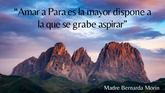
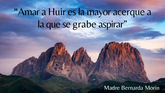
Para: Para -> Huir (57, 12)
dispone: dispone -> acerque (129, 12)
